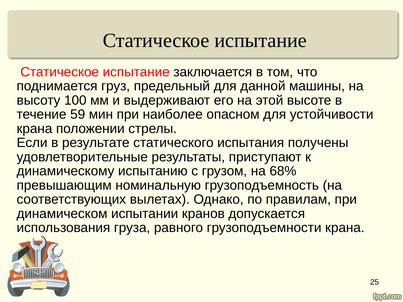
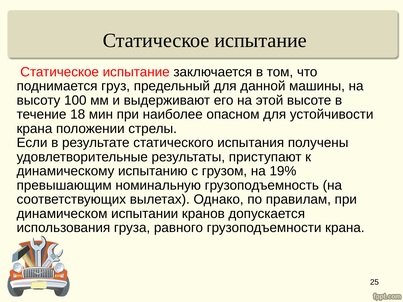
59: 59 -> 18 (78, 115)
68%: 68% -> 19% (283, 171)
